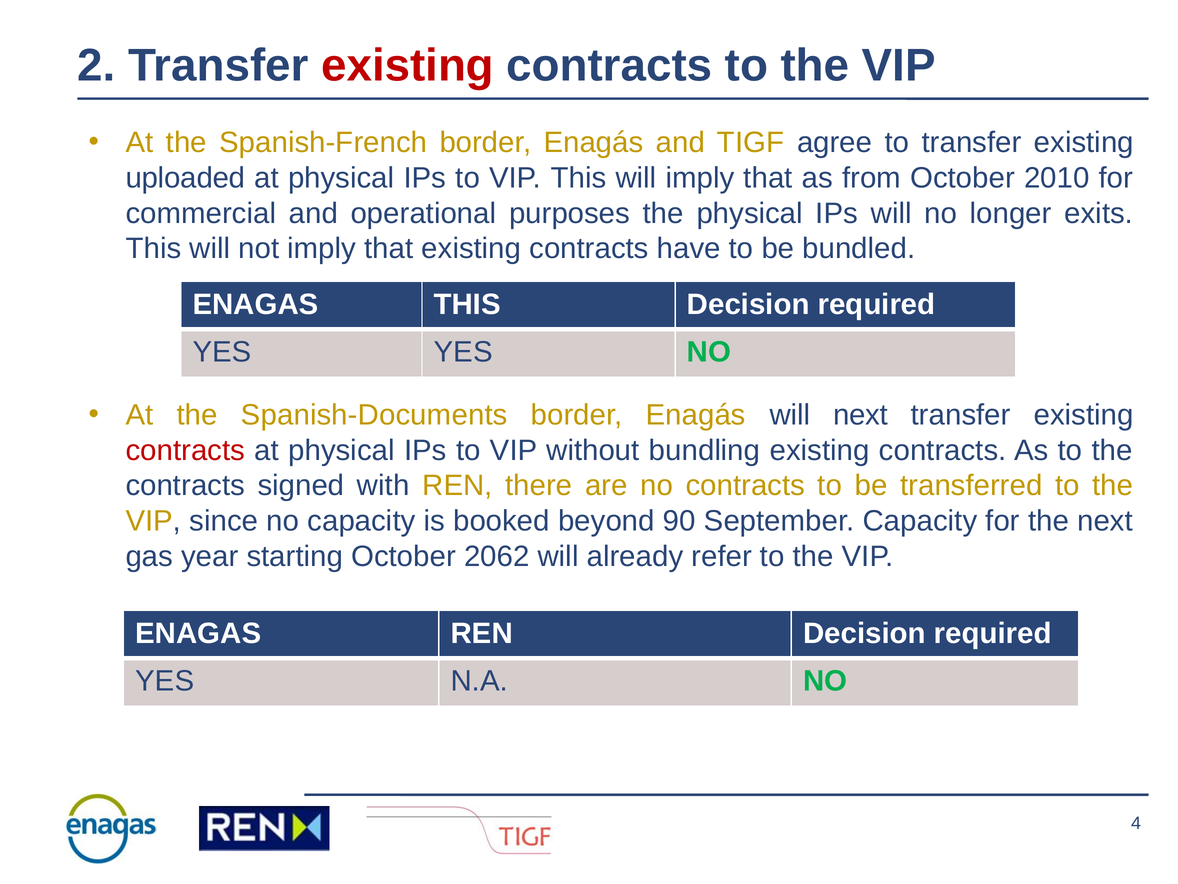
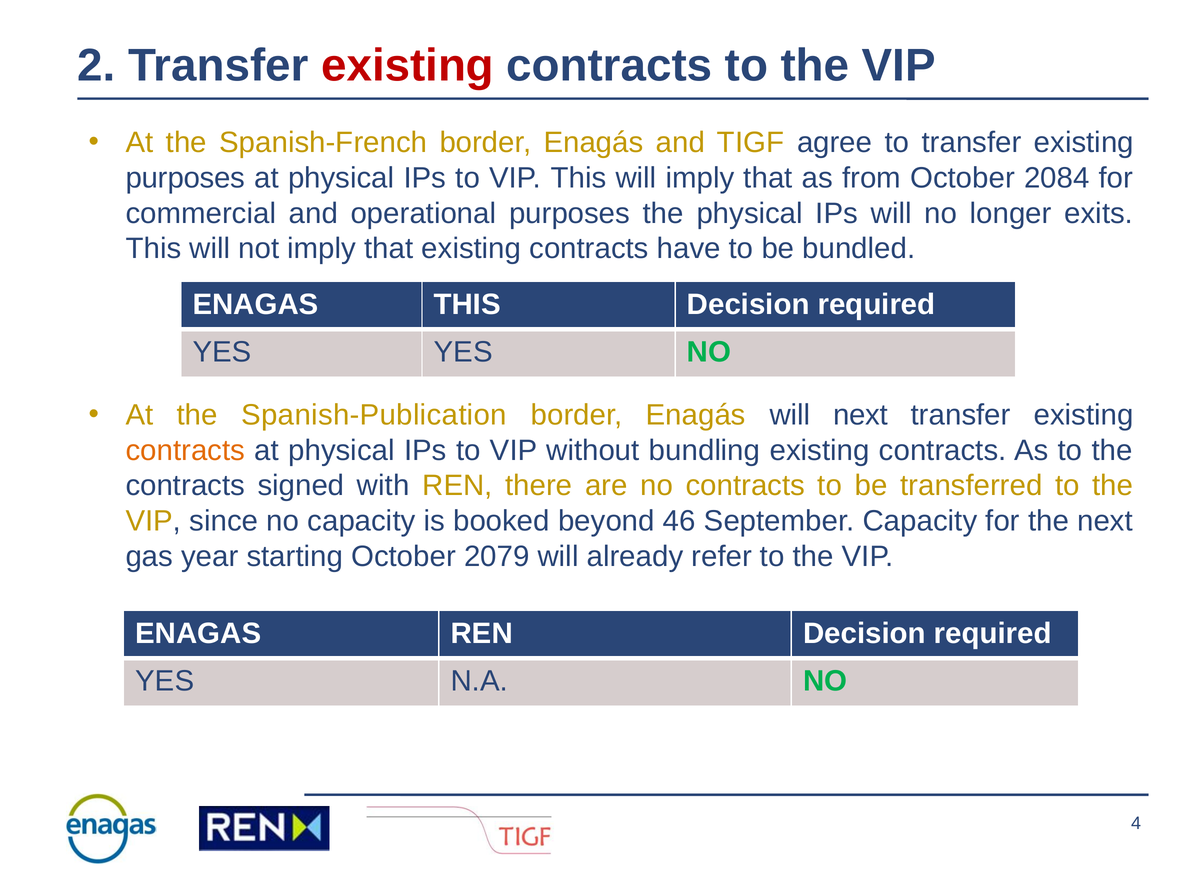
uploaded: uploaded -> purposes (185, 178)
2010: 2010 -> 2084 (1057, 178)
Spanish-Documents: Spanish-Documents -> Spanish-Publication (374, 415)
contracts colour: red -> orange (185, 450)
90: 90 -> 46 (679, 521)
2062: 2062 -> 2079 (497, 556)
